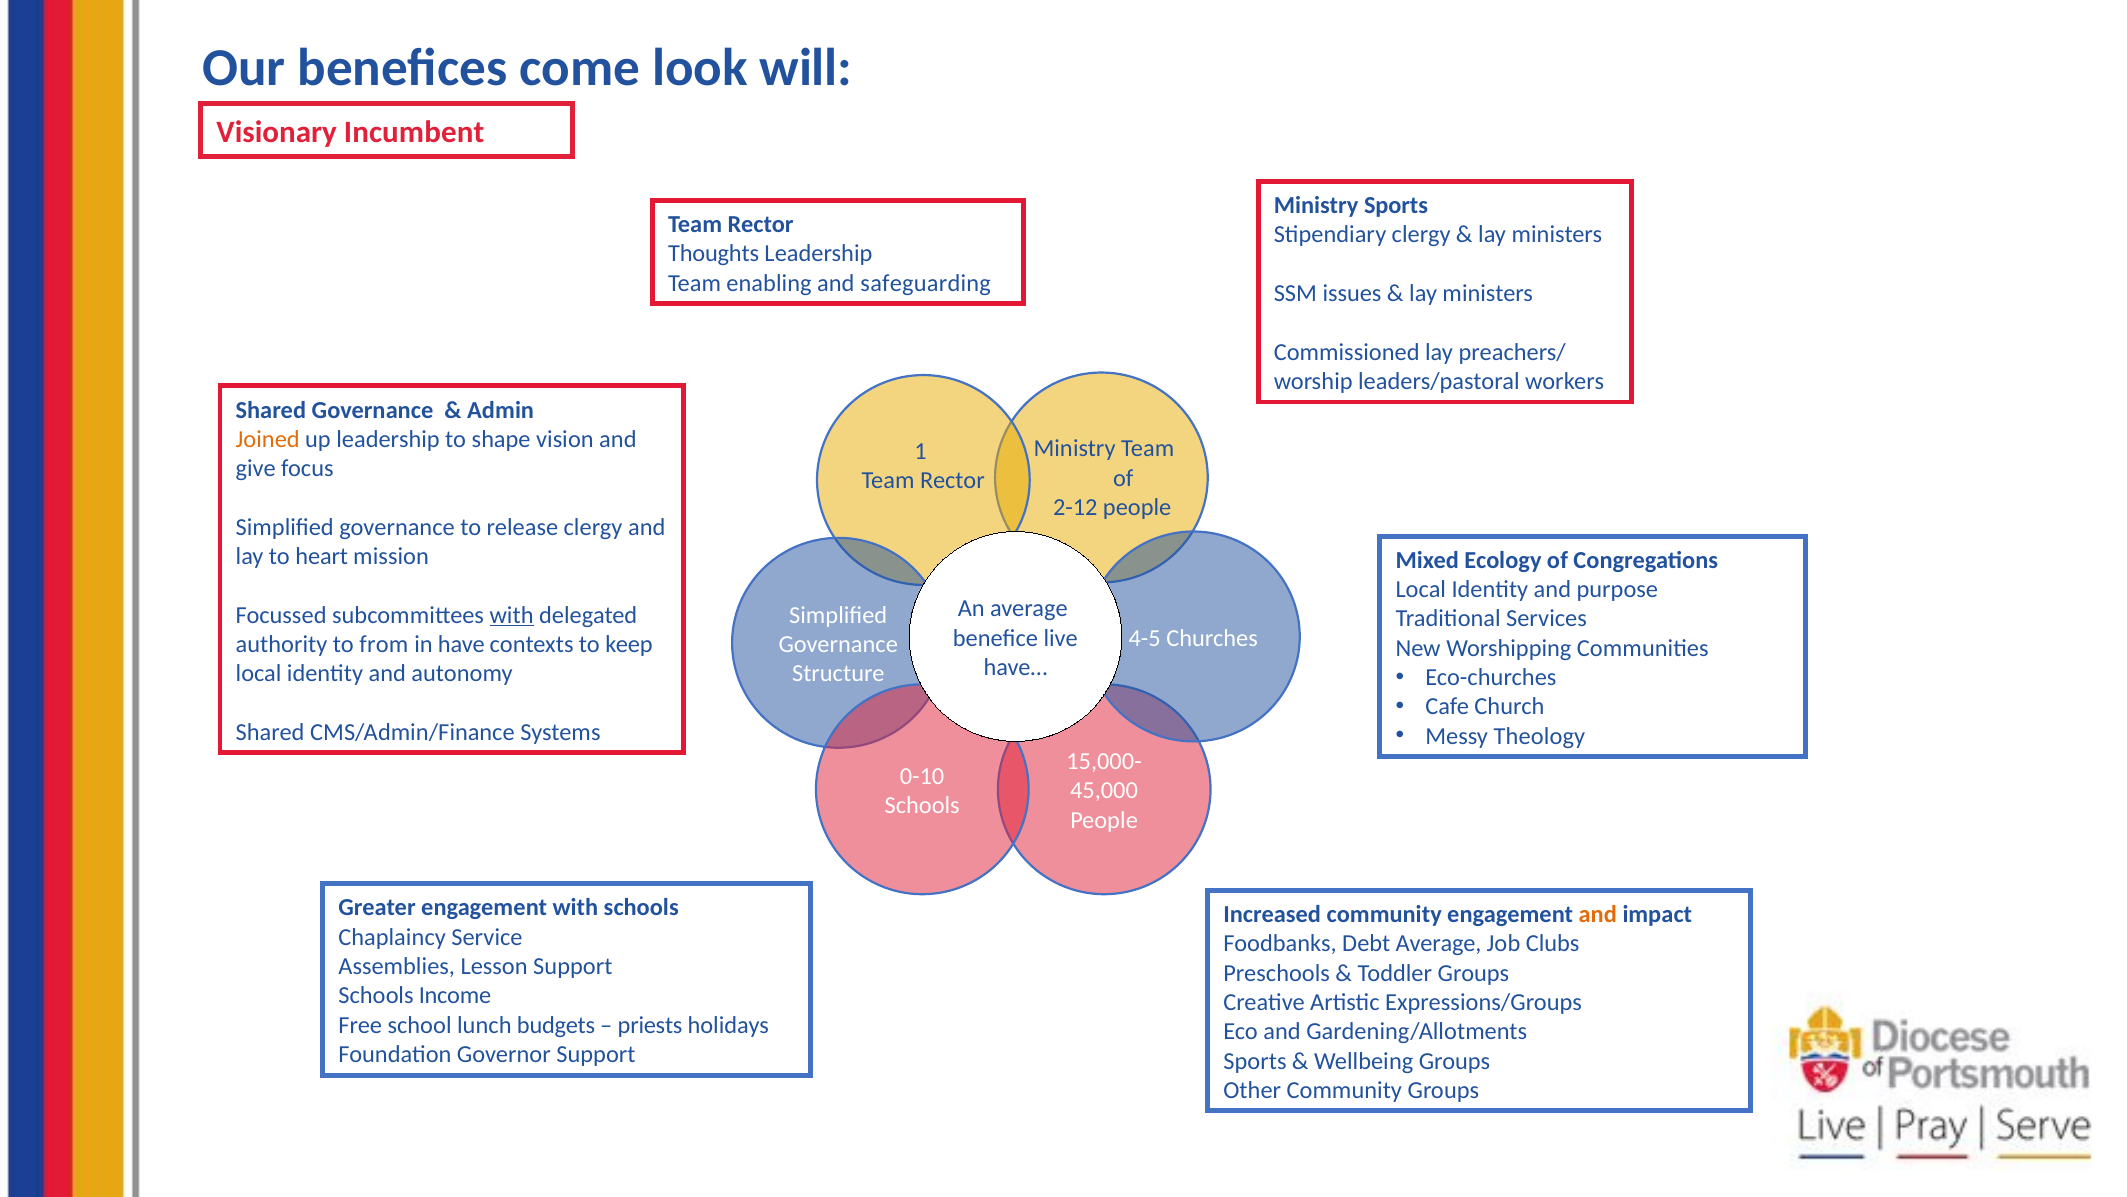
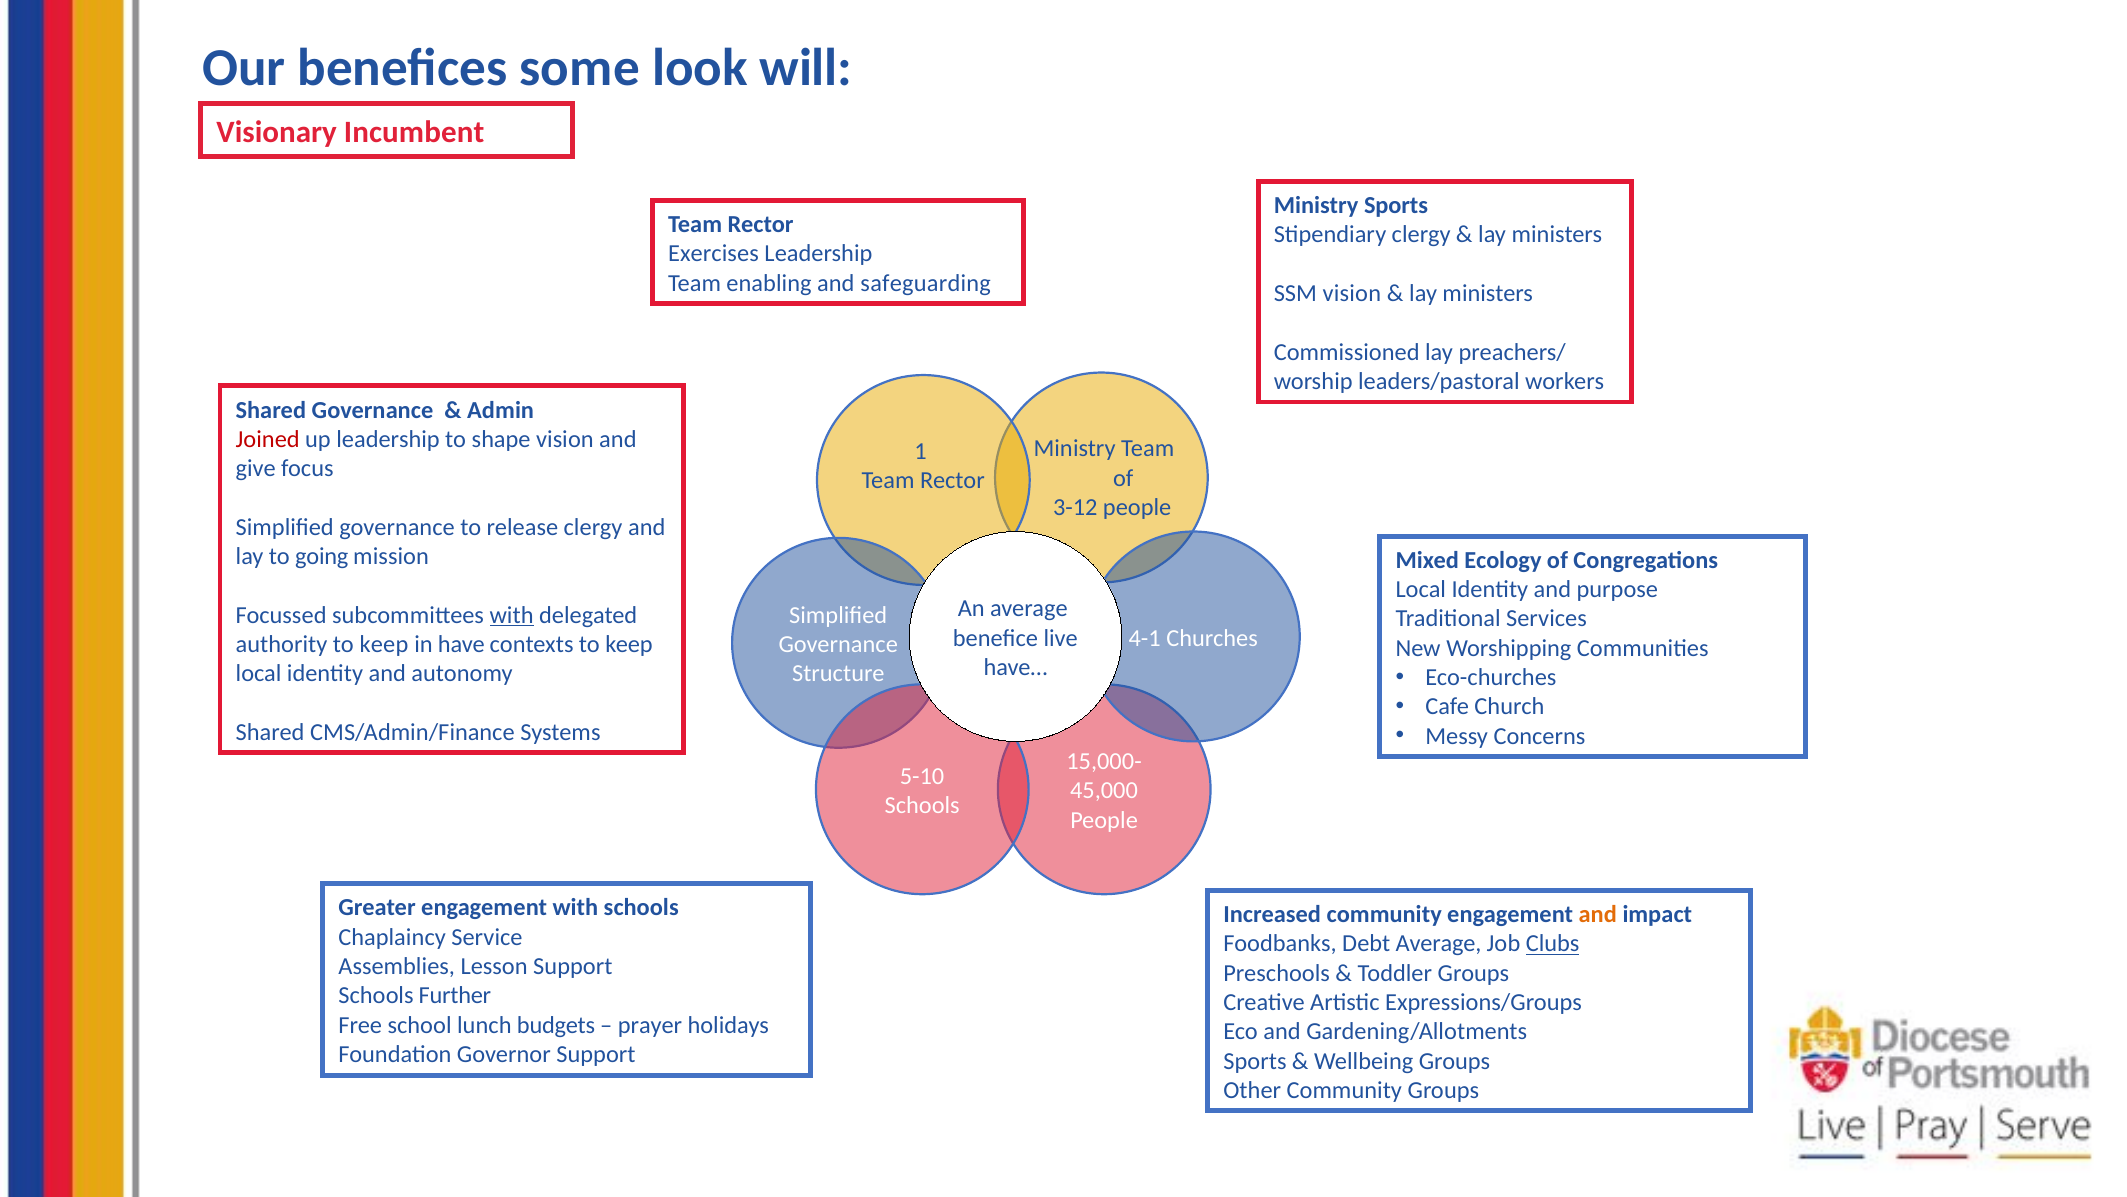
come: come -> some (580, 68)
Thoughts: Thoughts -> Exercises (713, 254)
SSM issues: issues -> vision (1352, 293)
Joined colour: orange -> red (268, 439)
2-12: 2-12 -> 3-12 (1075, 507)
heart: heart -> going (322, 556)
4-5: 4-5 -> 4-1 (1145, 638)
authority to from: from -> keep (384, 644)
Theology: Theology -> Concerns (1540, 736)
0-10: 0-10 -> 5-10 (922, 776)
Clubs underline: none -> present (1553, 943)
Income: Income -> Further (455, 995)
priests: priests -> prayer (650, 1025)
